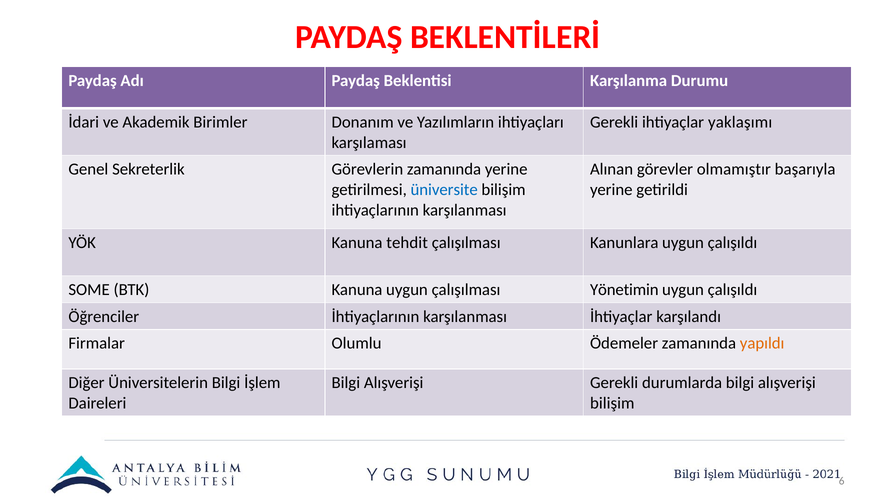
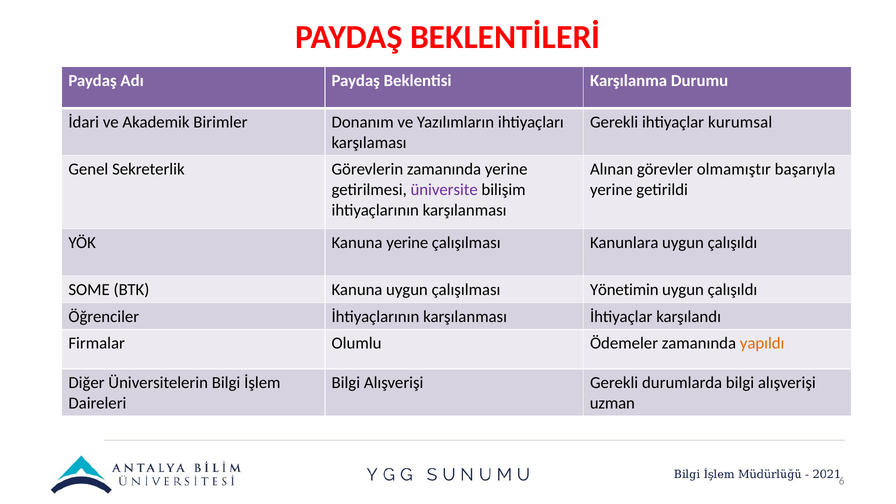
yaklaşımı: yaklaşımı -> kurumsal (740, 122)
üniversite colour: blue -> purple (444, 190)
Kanuna tehdit: tehdit -> yerine (407, 243)
bilişim: bilişim -> uzman (612, 403)
